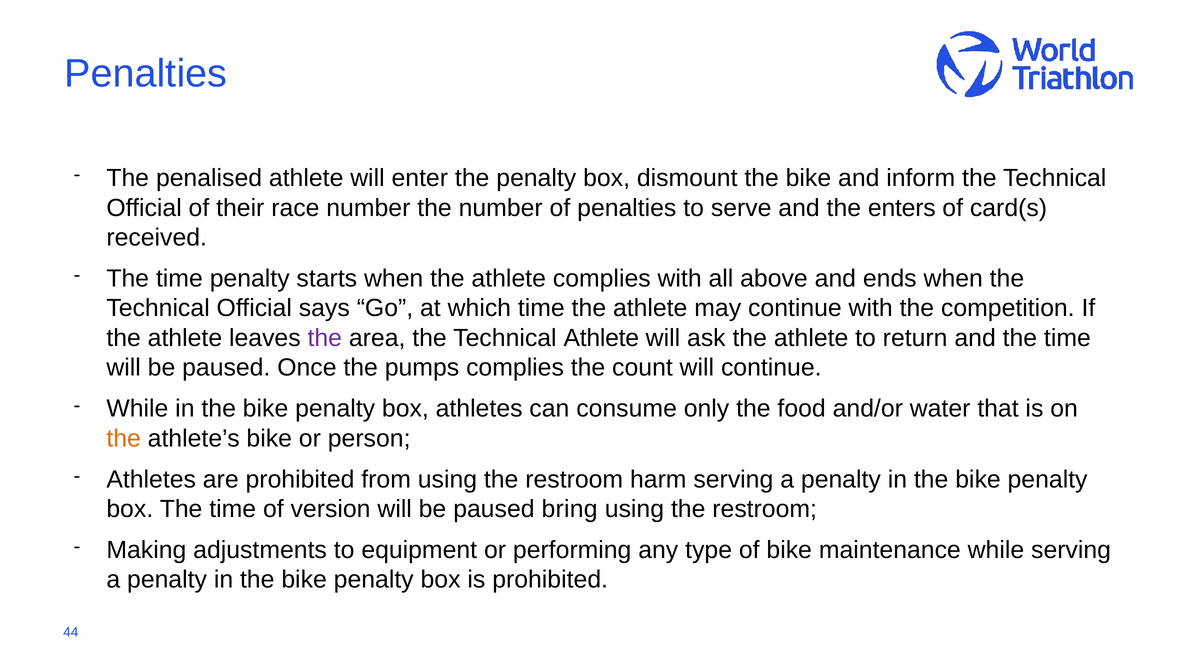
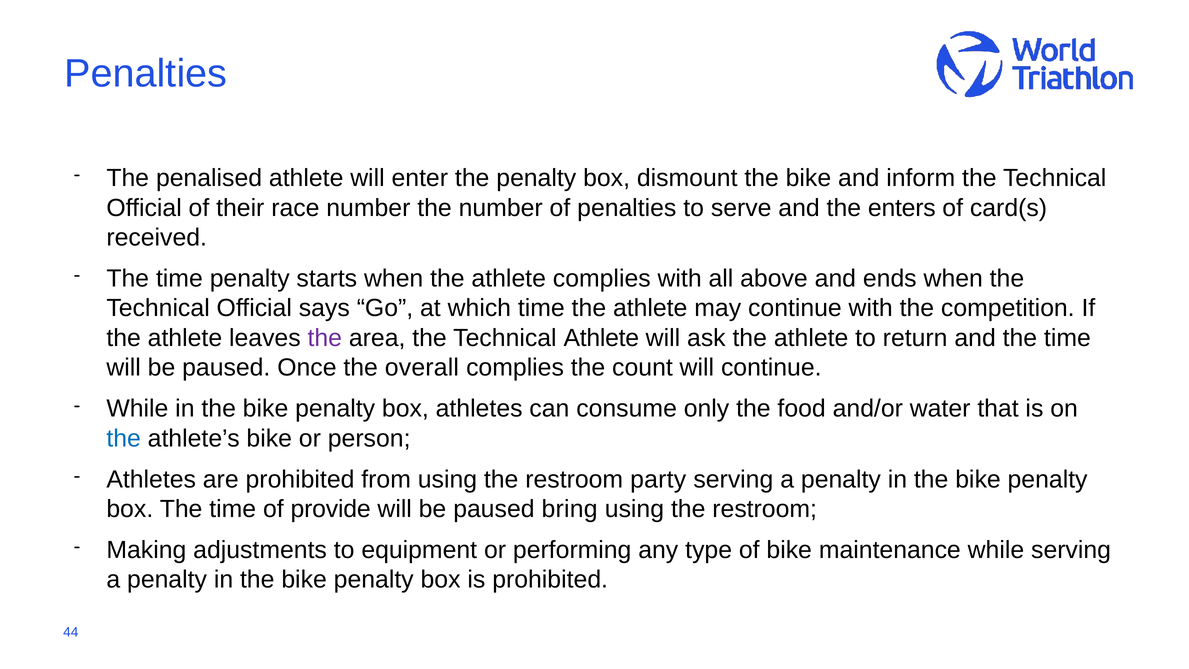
pumps: pumps -> overall (422, 368)
the colour: orange -> blue (124, 438)
harm: harm -> party (658, 479)
version: version -> provide (331, 509)
